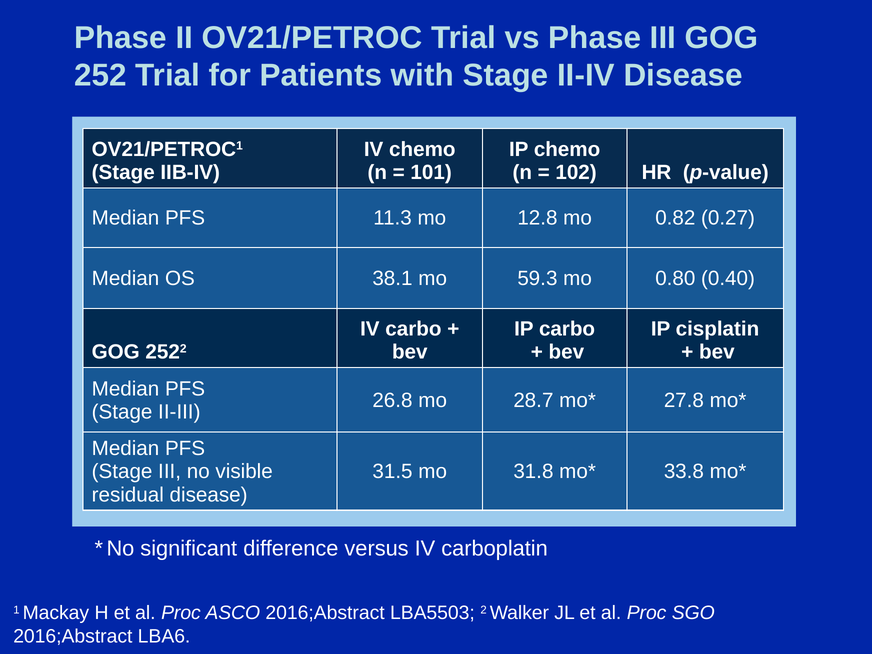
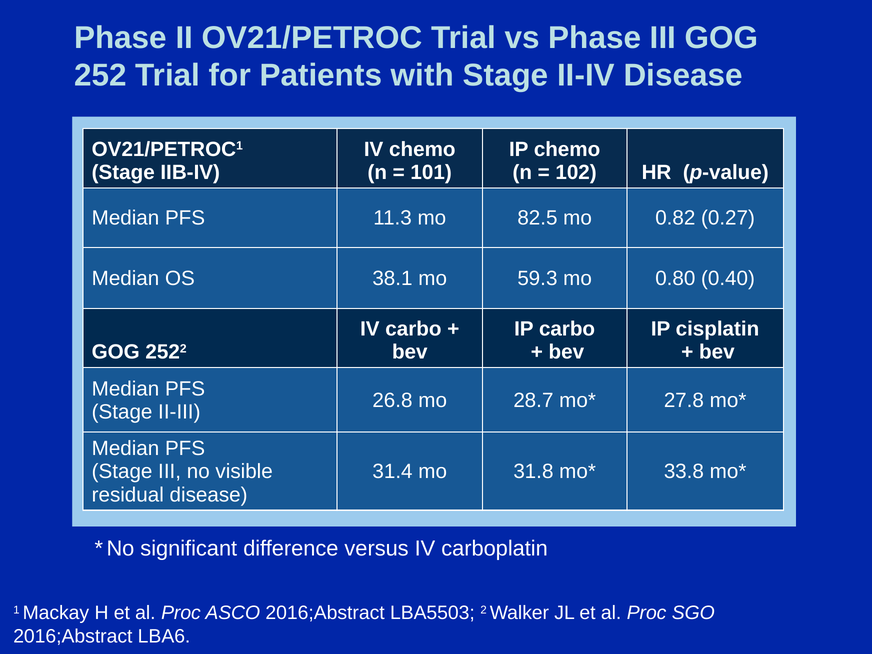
12.8: 12.8 -> 82.5 (537, 218)
31.5: 31.5 -> 31.4 (393, 472)
